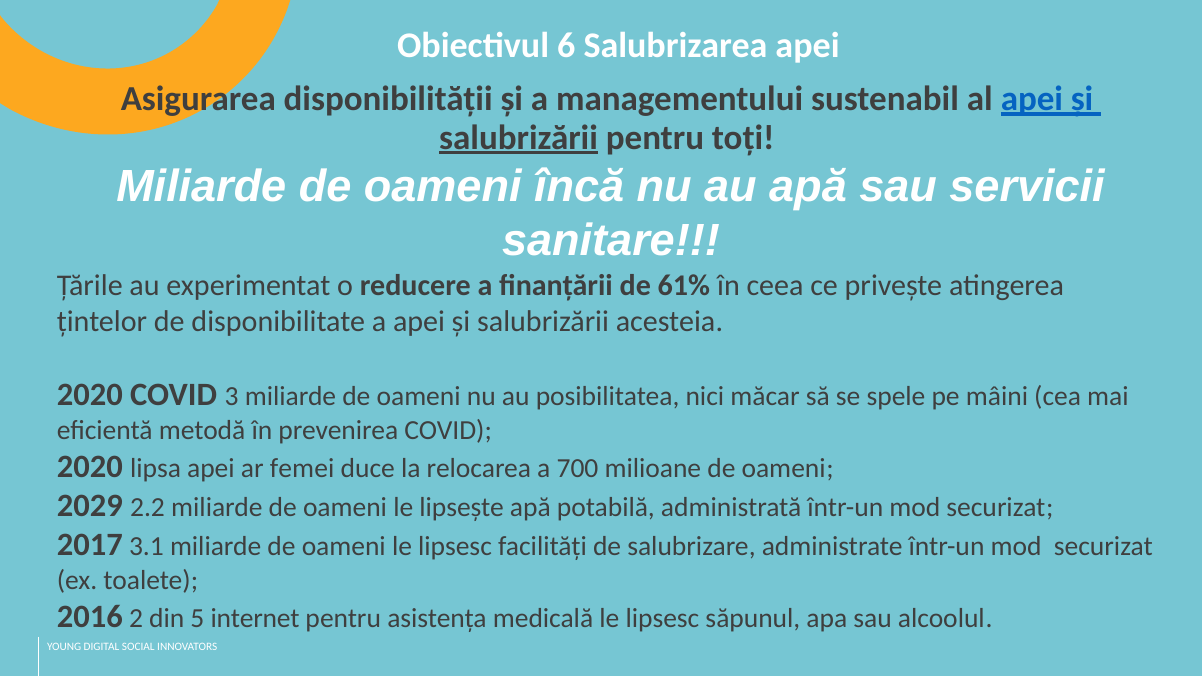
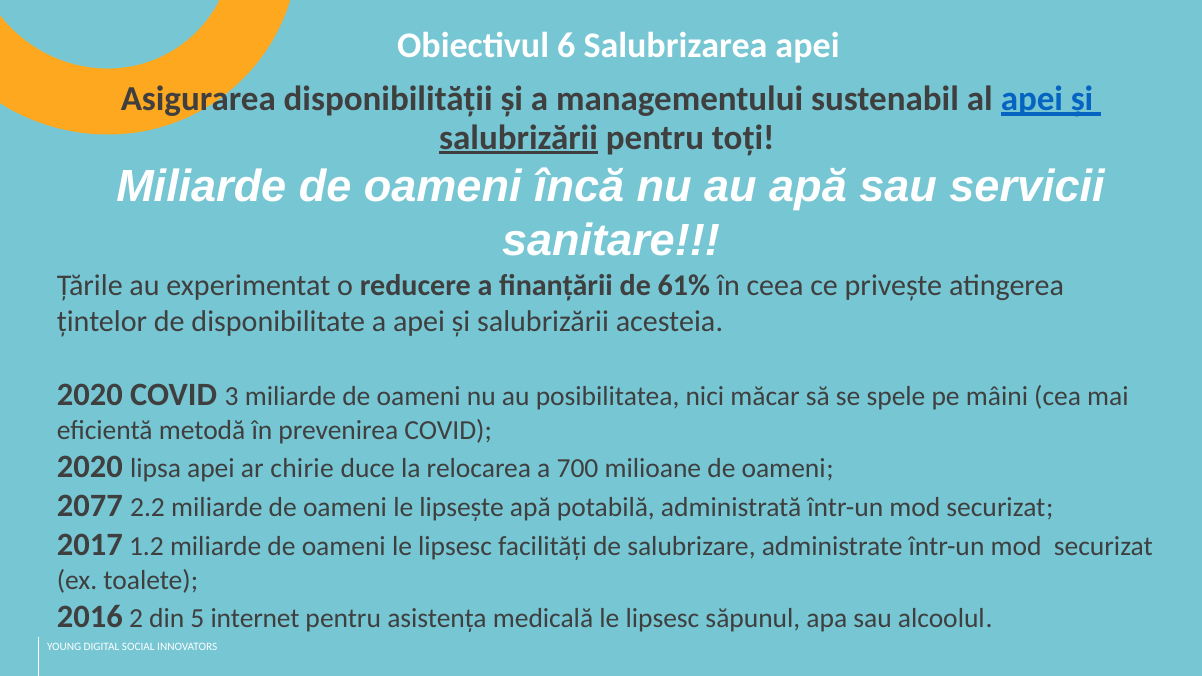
femei: femei -> chirie (302, 469)
2029: 2029 -> 2077 (90, 506)
3.1: 3.1 -> 1.2 (146, 547)
